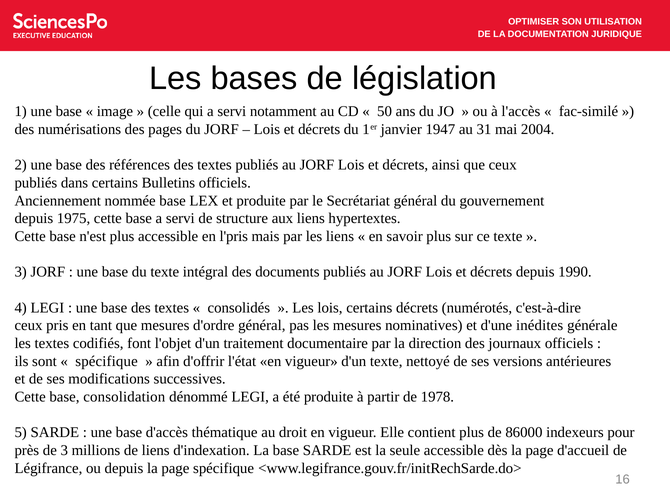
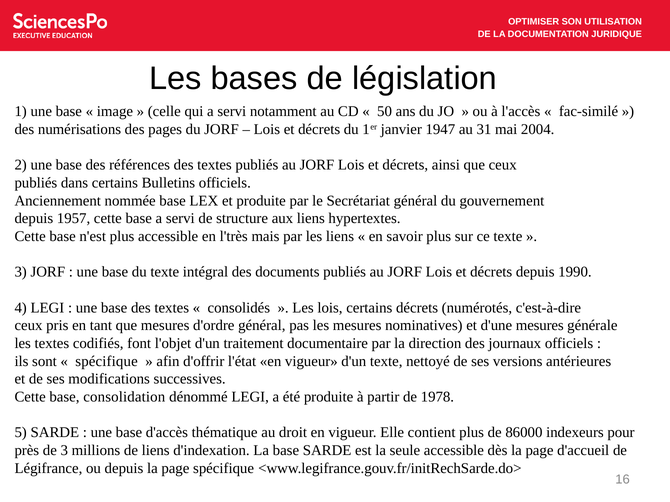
1975: 1975 -> 1957 (74, 219)
l'pris: l'pris -> l'très (234, 237)
d'une inédites: inédites -> mesures (540, 326)
